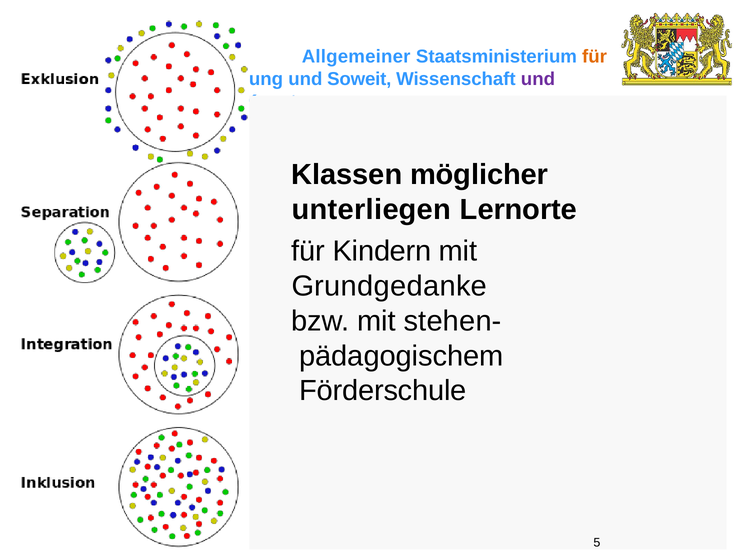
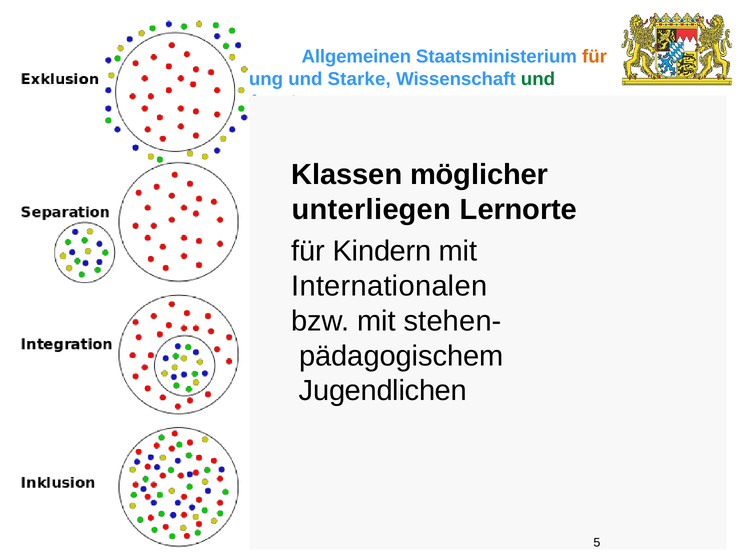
Allgemeiner: Allgemeiner -> Allgemeinen (356, 57)
Soweit: Soweit -> Starke (359, 79)
und colour: purple -> green (538, 79)
Grundgedanke: Grundgedanke -> Internationalen (389, 286)
Förderschule: Förderschule -> Jugendlichen (383, 391)
